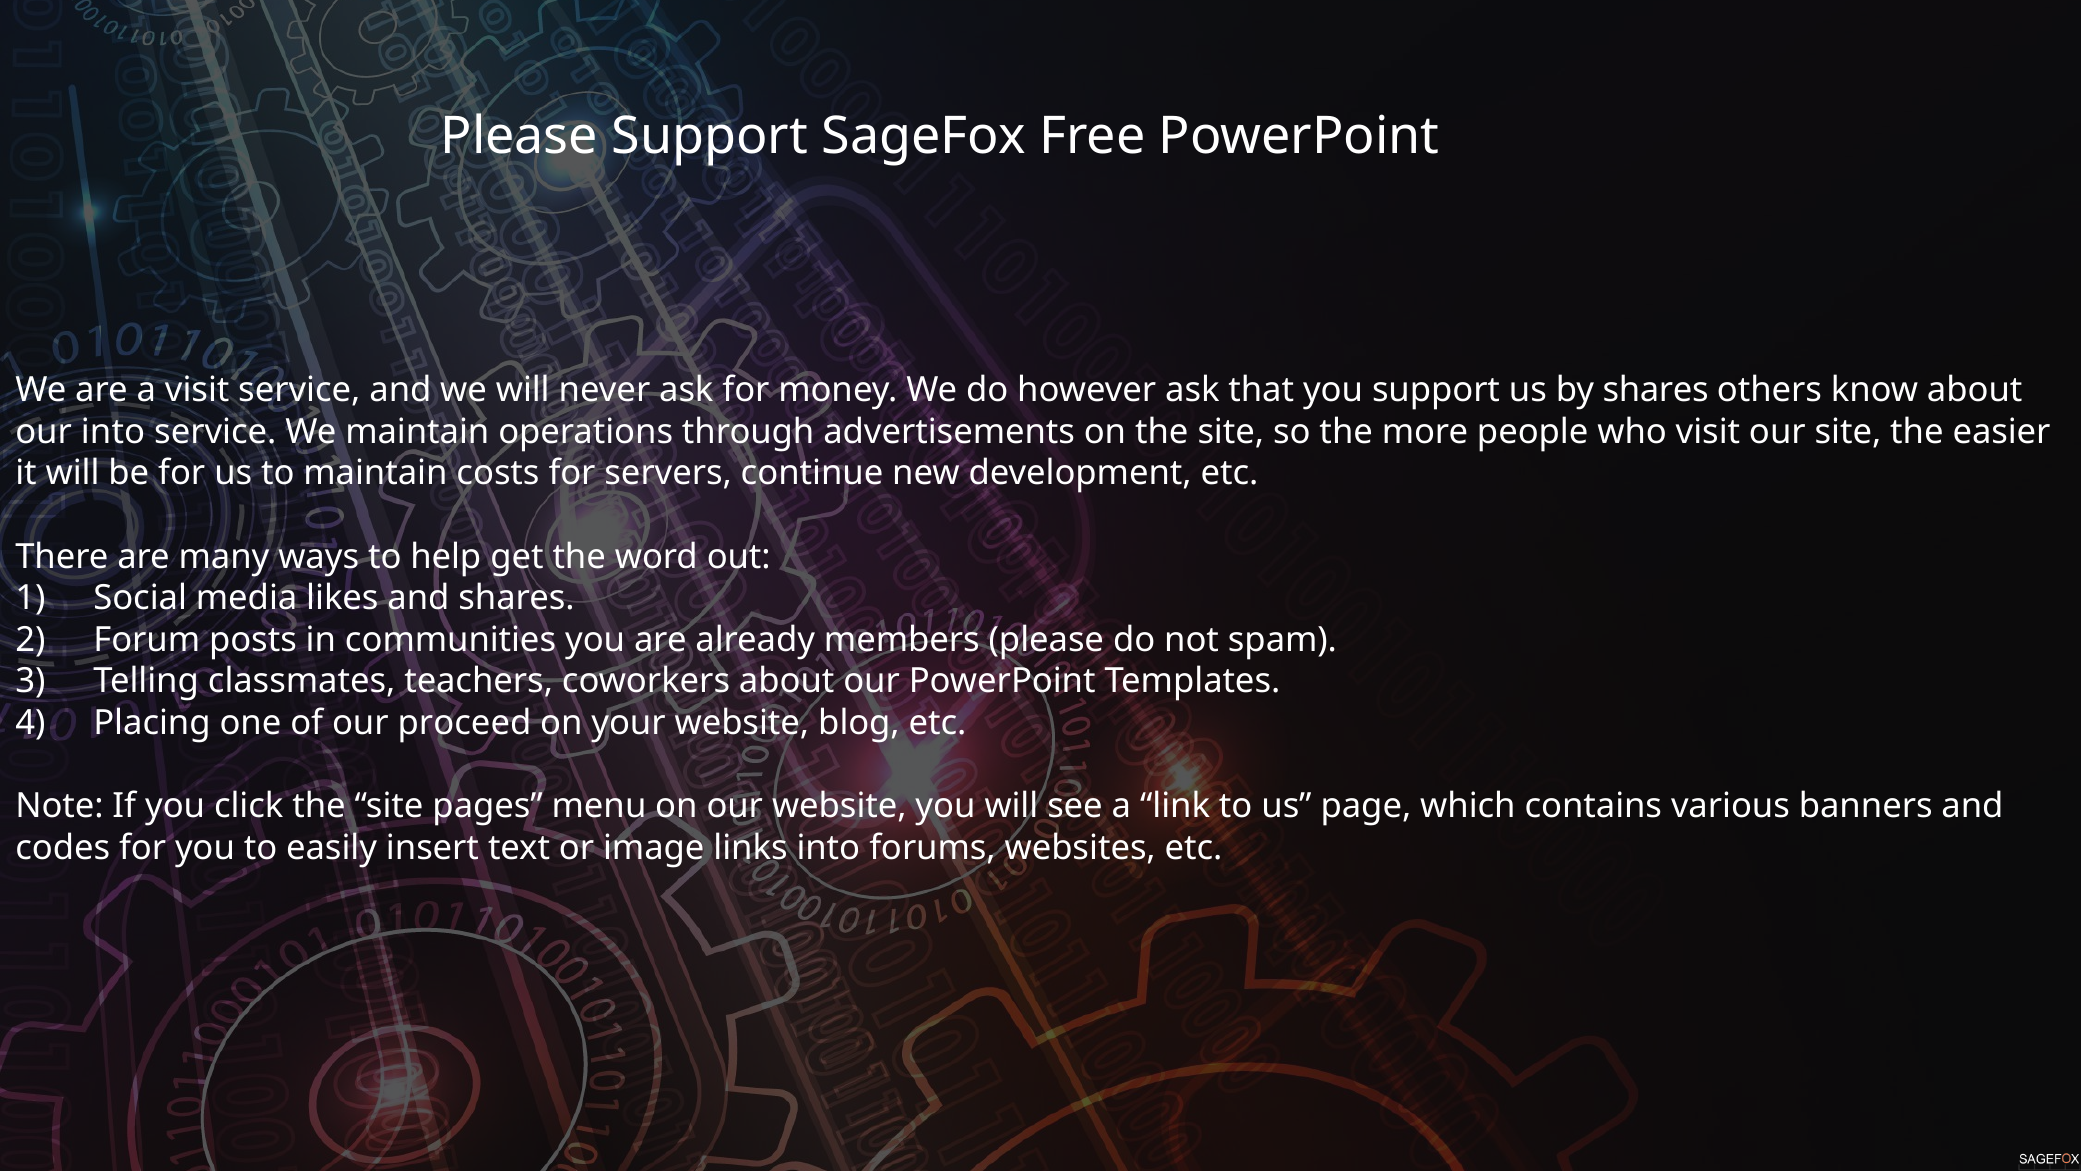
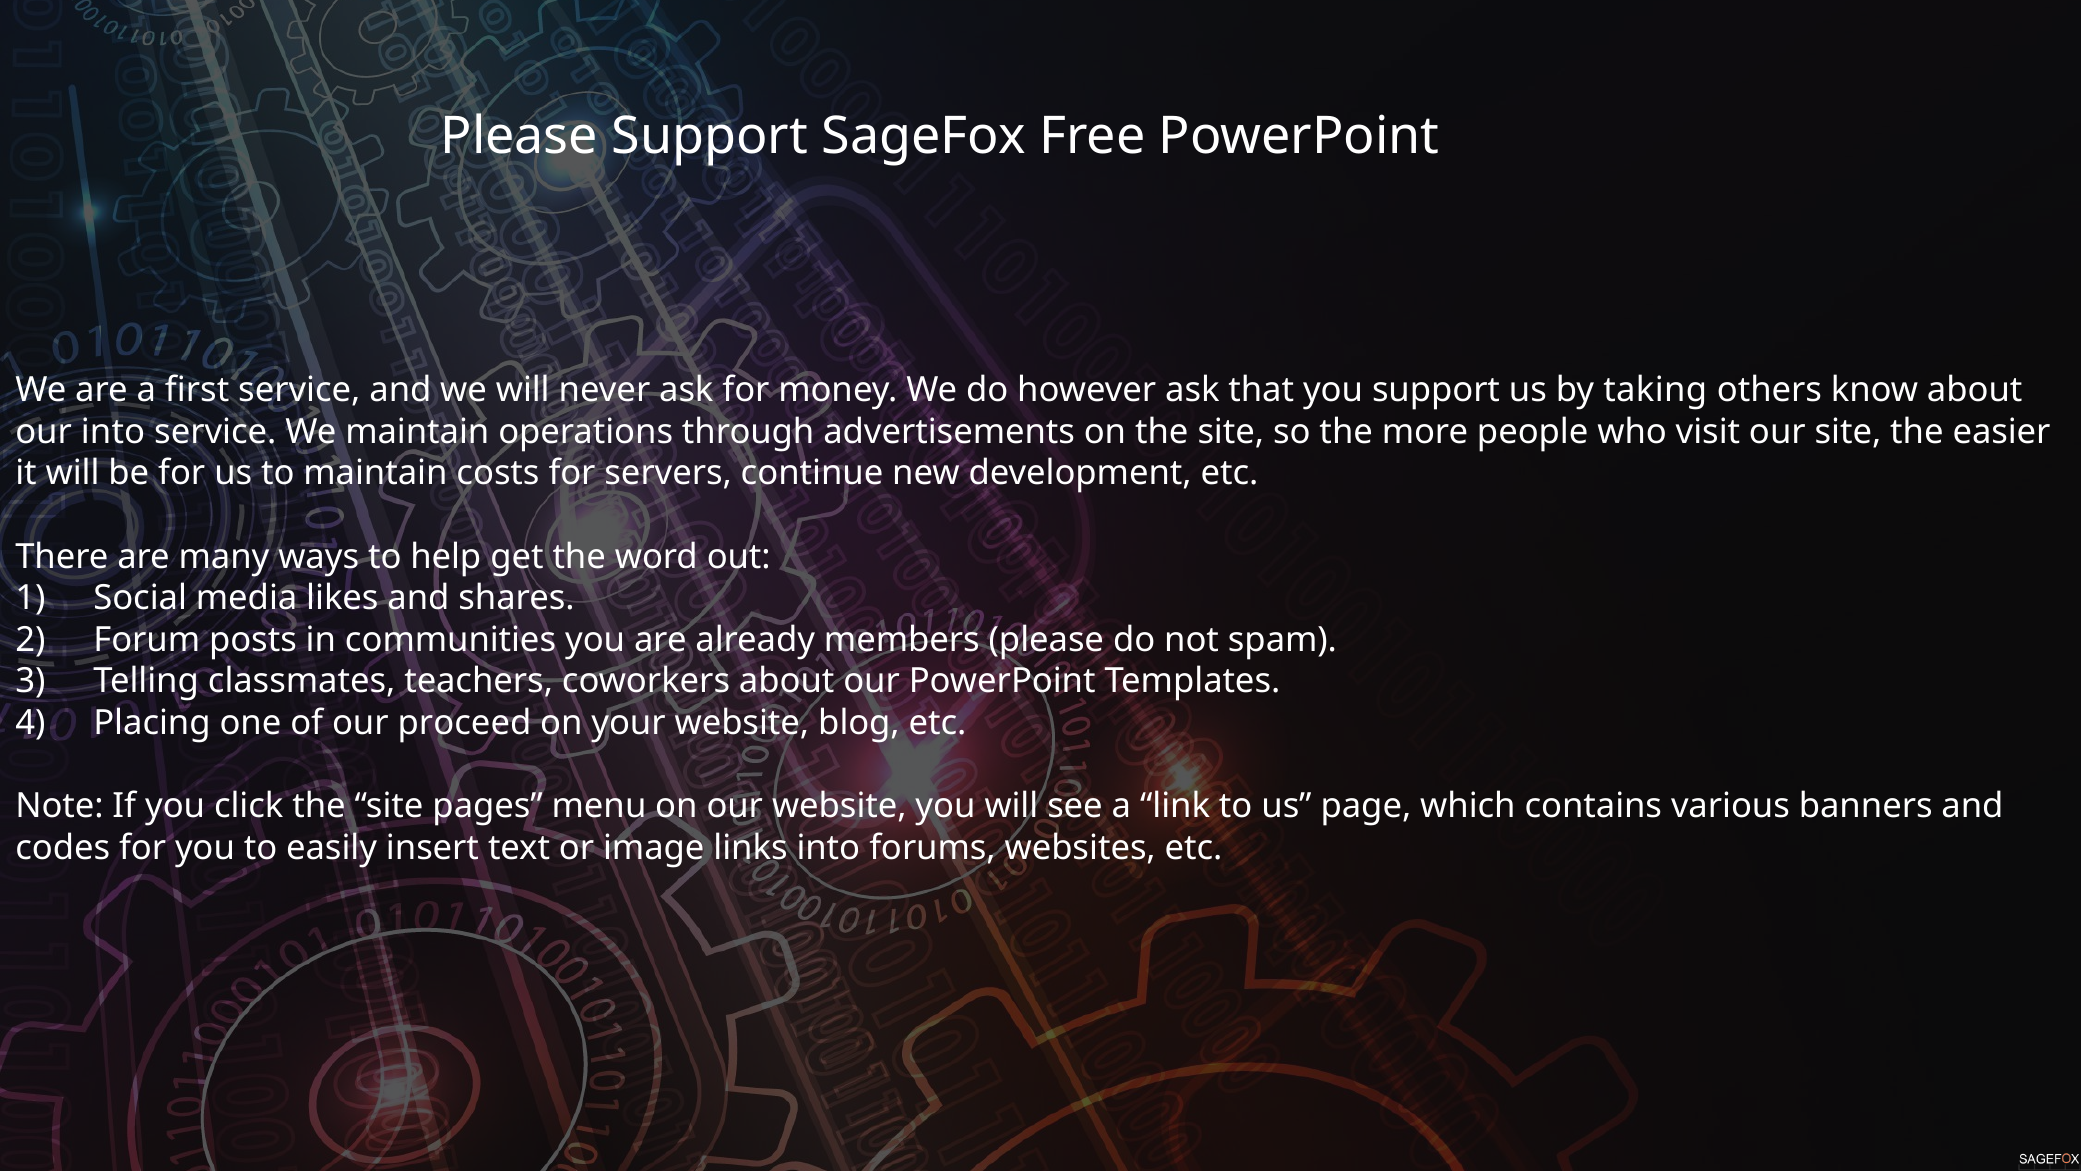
a visit: visit -> first (197, 390)
by shares: shares -> taking (1655, 390)
